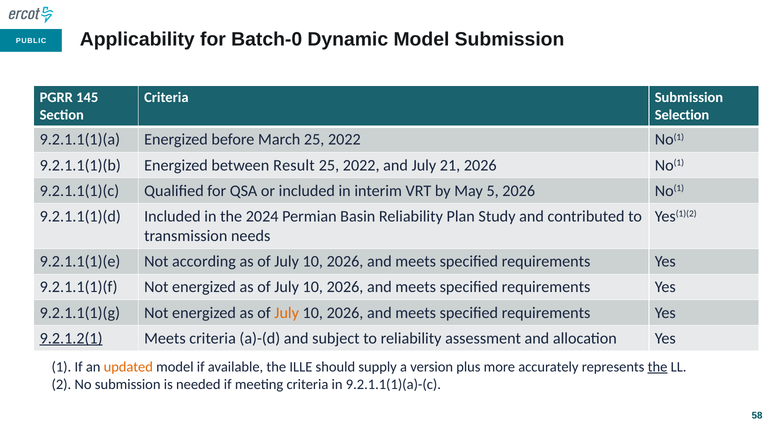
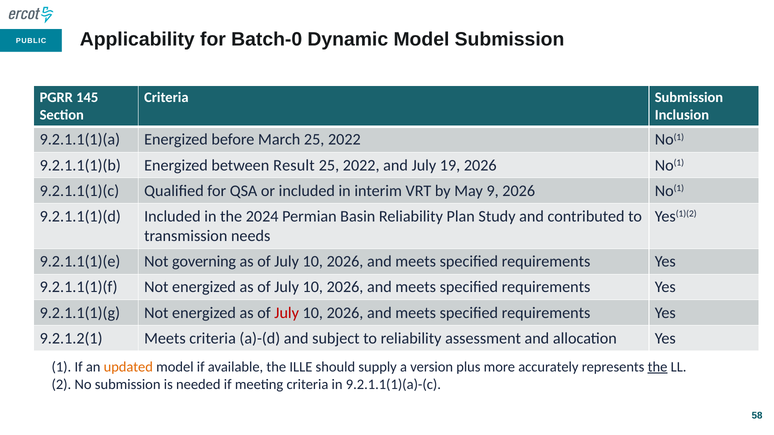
Selection: Selection -> Inclusion (682, 115)
21: 21 -> 19 (450, 165)
5: 5 -> 9 (493, 191)
according: according -> governing (204, 262)
July colour: orange -> red (287, 313)
9.2.1.2(1 underline: present -> none (71, 339)
